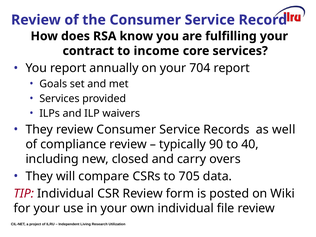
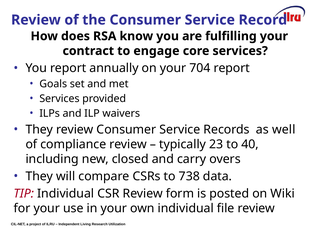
income: income -> engage (156, 51)
90: 90 -> 23 (216, 144)
705: 705 -> 738 (189, 176)
